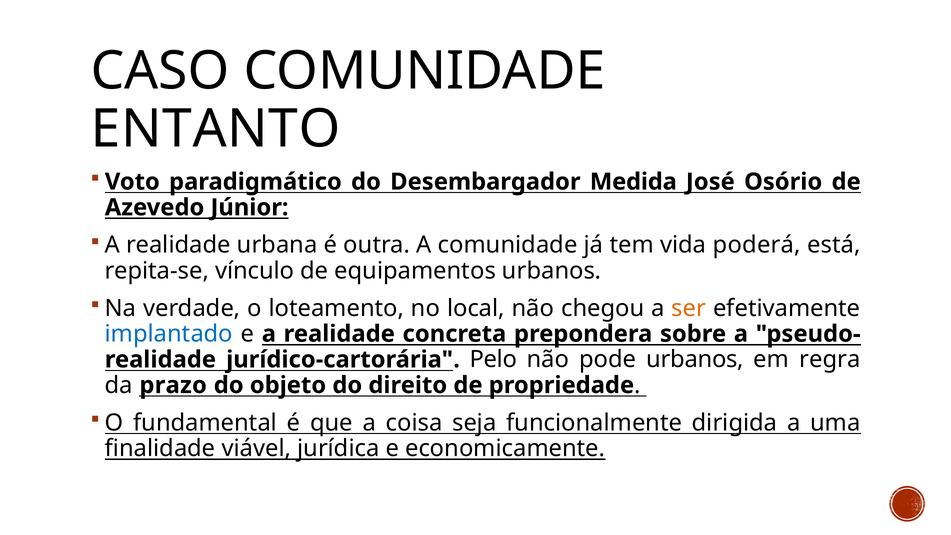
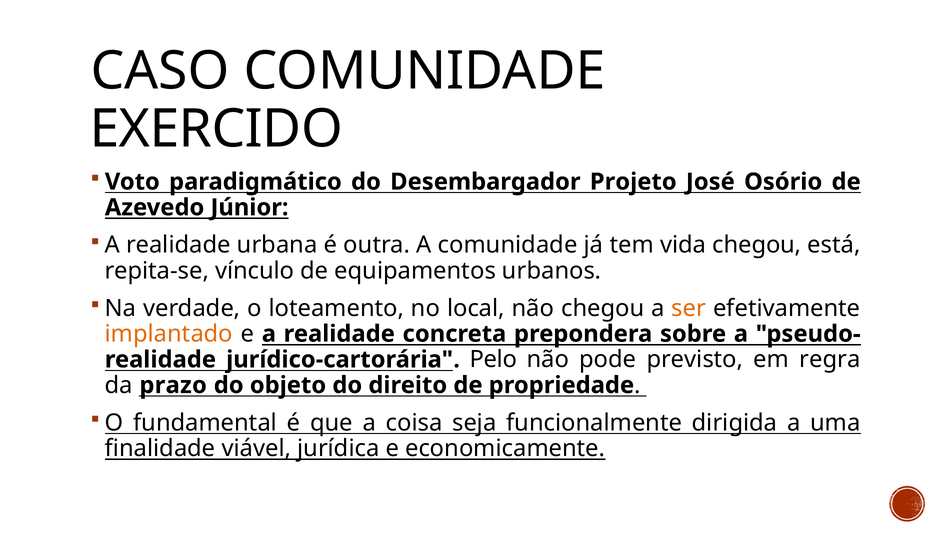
ENTANTO: ENTANTO -> EXERCIDO (216, 129)
Medida: Medida -> Projeto (633, 182)
vida poderá: poderá -> chegou (757, 245)
implantado colour: blue -> orange (169, 334)
pode urbanos: urbanos -> previsto (695, 359)
